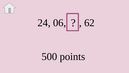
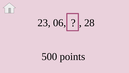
24: 24 -> 23 (44, 23)
62: 62 -> 28 (89, 23)
